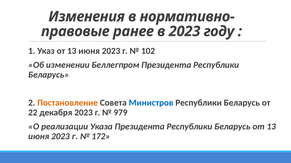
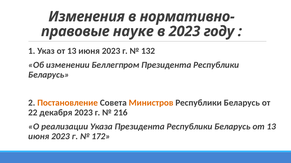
ранее: ранее -> науке (133, 31)
102: 102 -> 132 (148, 51)
Министров colour: blue -> orange (151, 103)
979: 979 -> 216 (121, 113)
